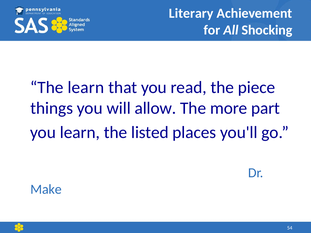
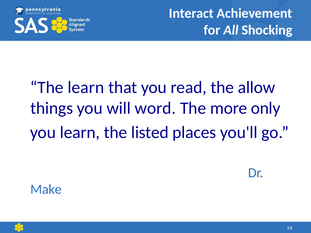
Literary: Literary -> Interact (191, 13)
piece: piece -> allow (257, 88)
allow: allow -> word (155, 108)
part: part -> only (266, 108)
